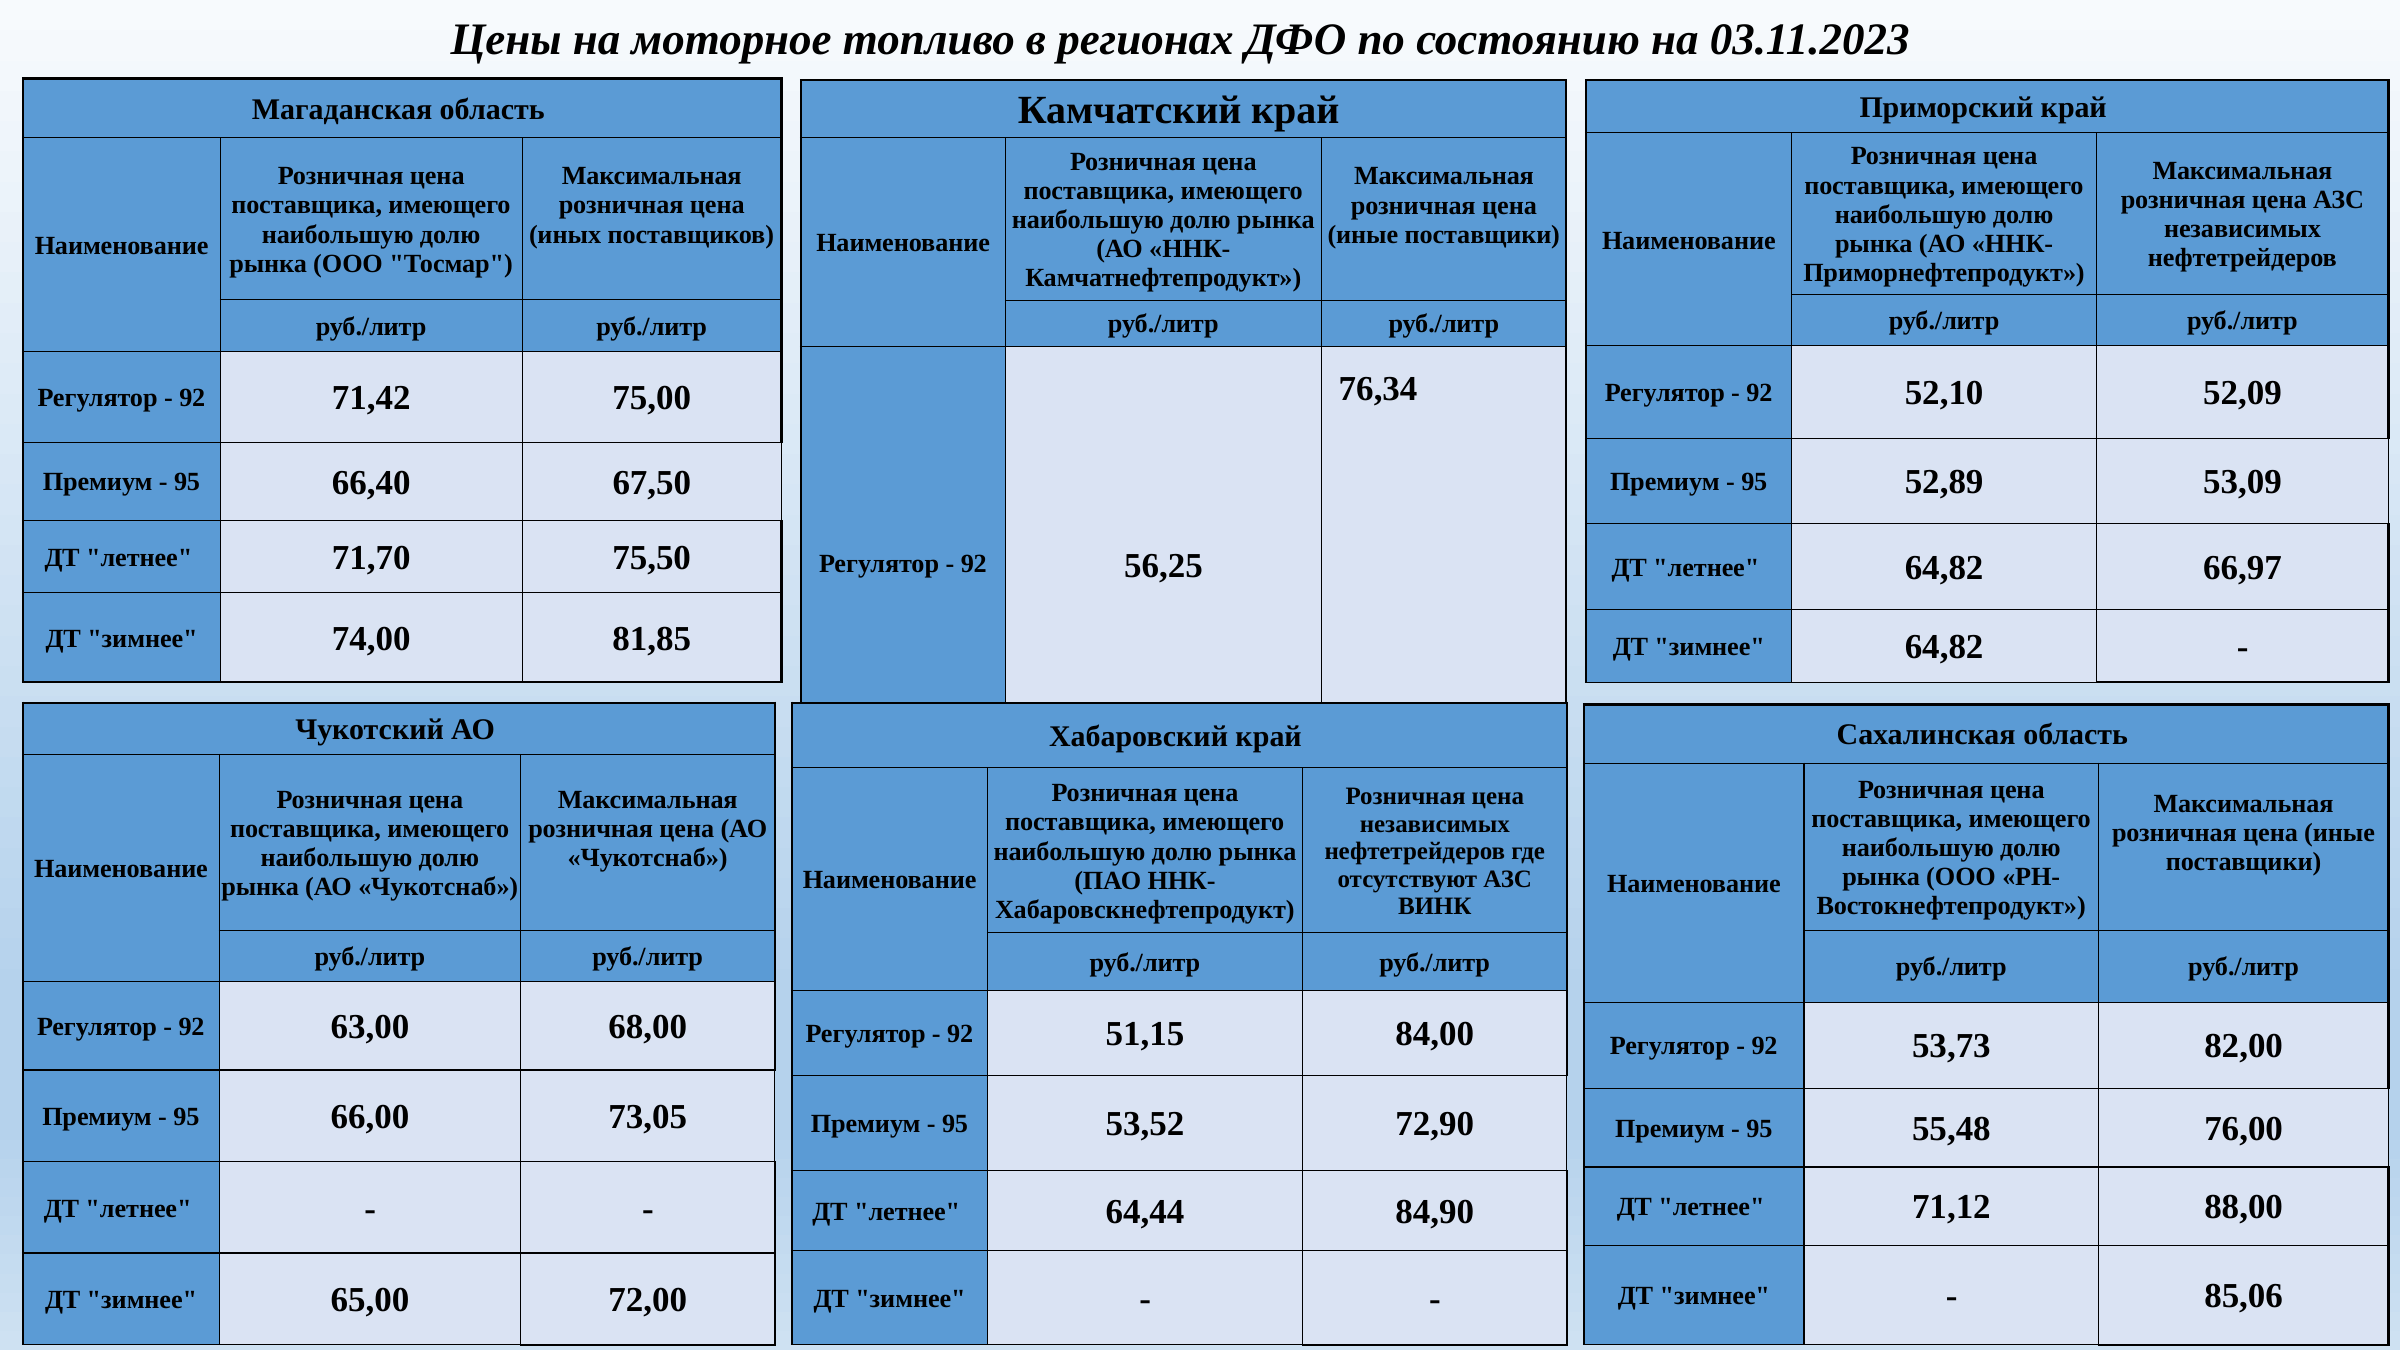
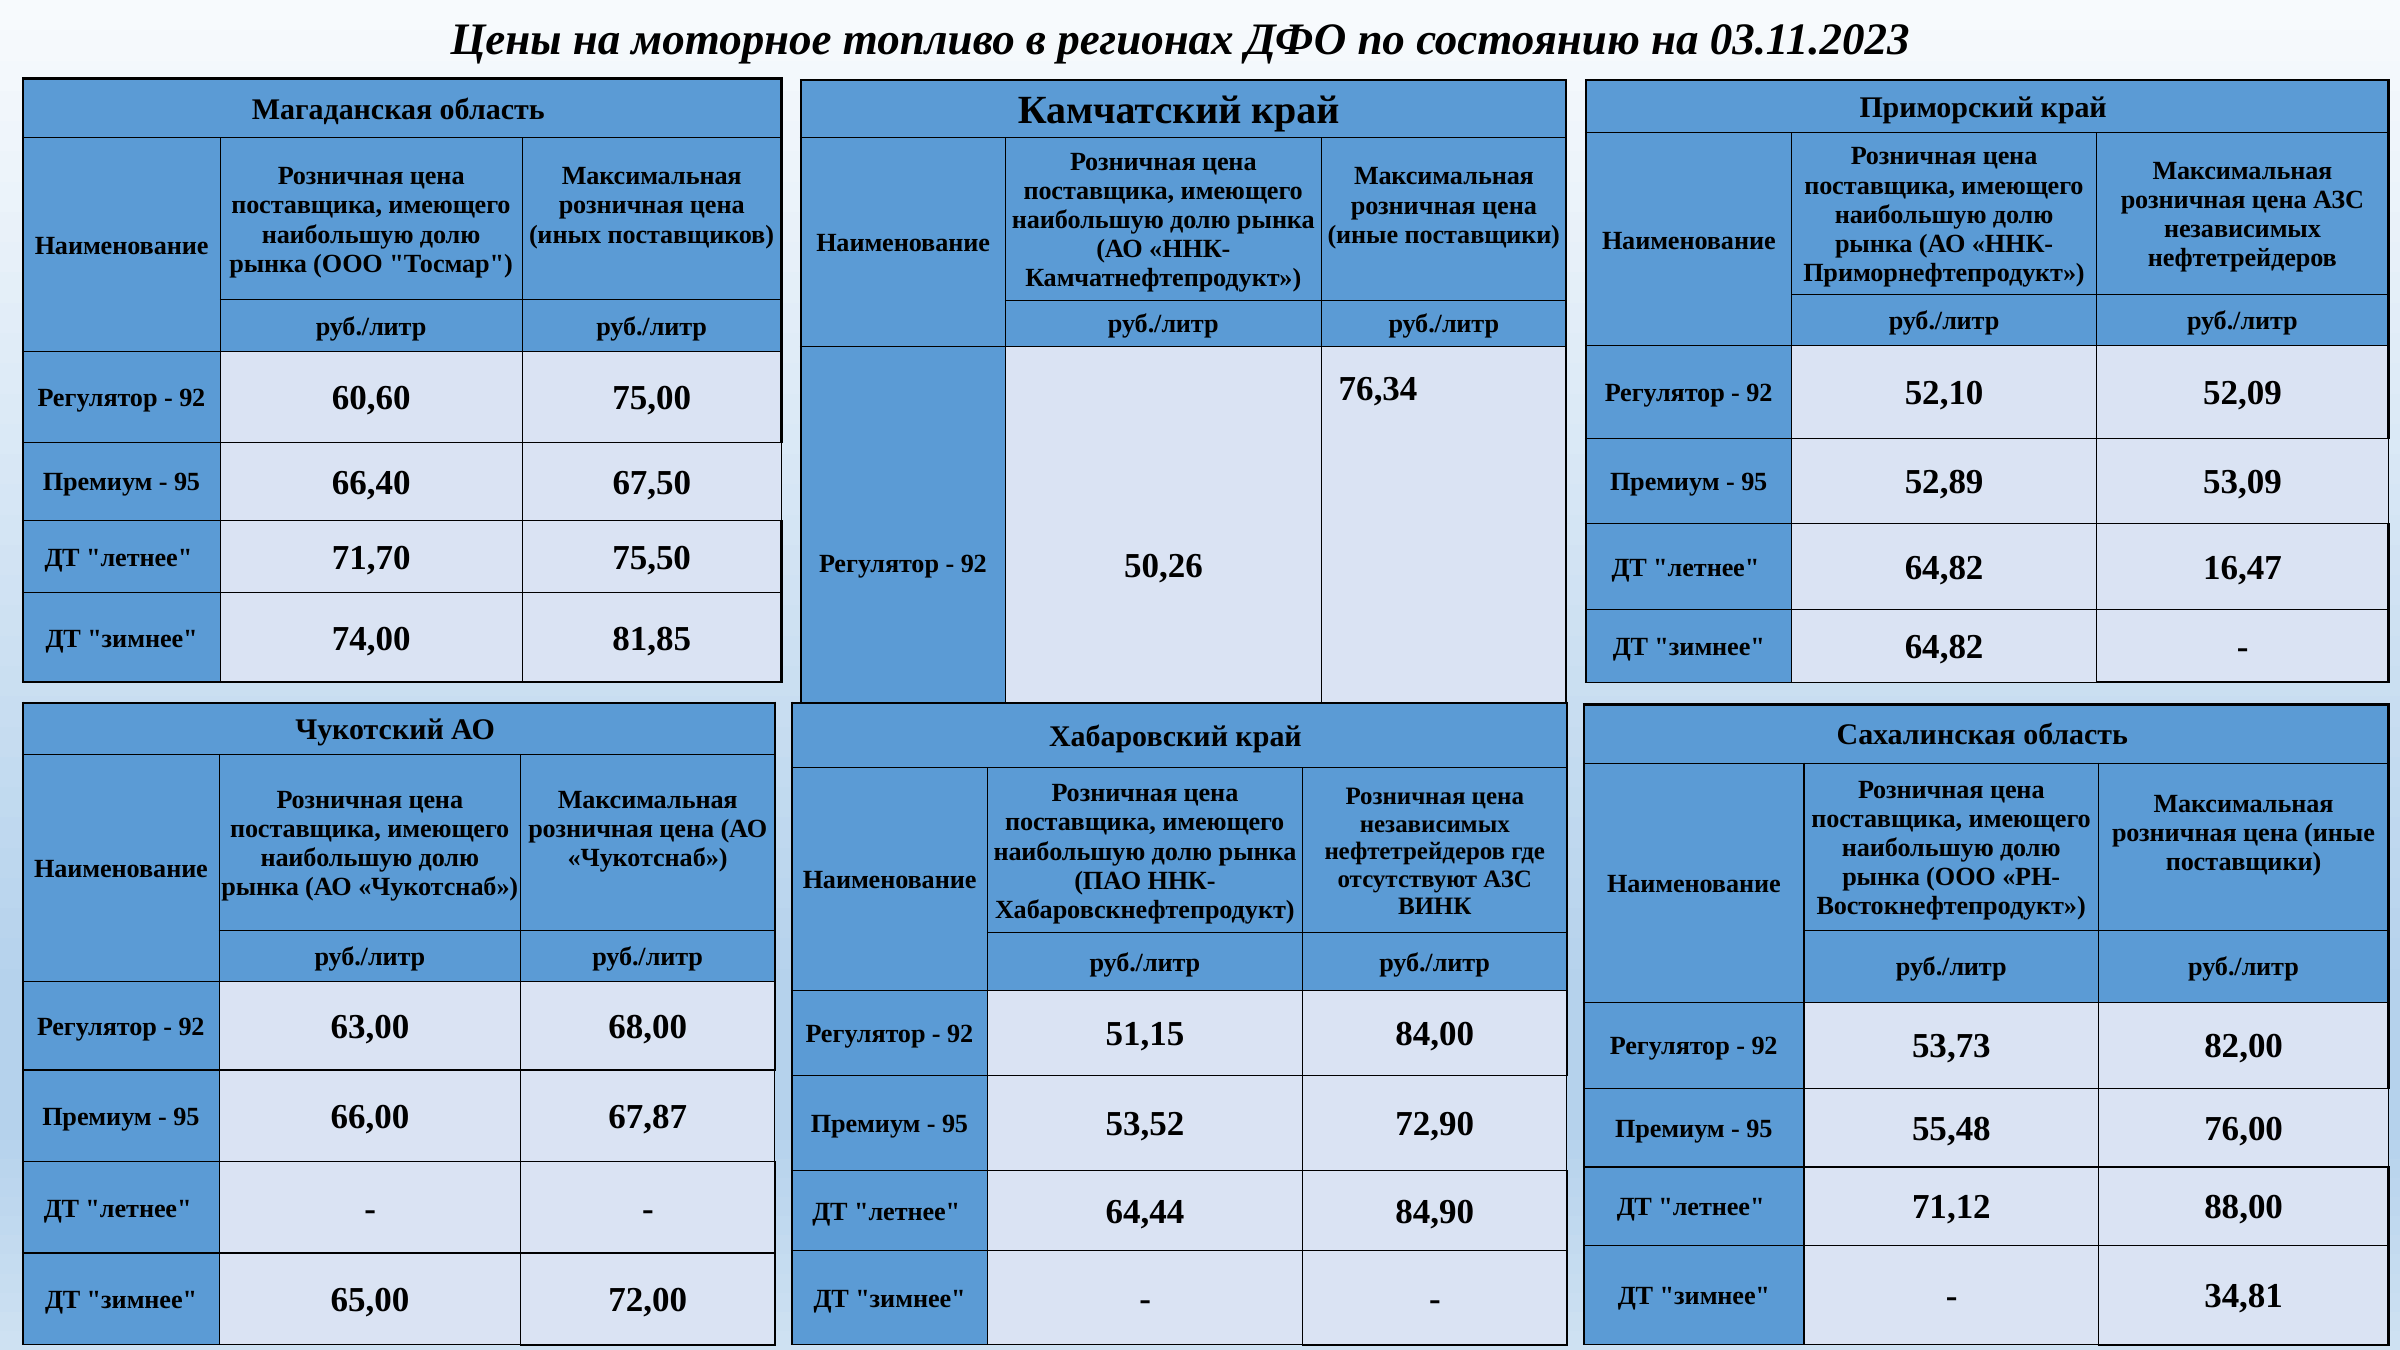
71,42: 71,42 -> 60,60 (371, 398)
56,25: 56,25 -> 50,26 (1163, 566)
66,97: 66,97 -> 16,47 (2242, 568)
73,05: 73,05 -> 67,87 (648, 1117)
85,06: 85,06 -> 34,81 (2244, 1296)
